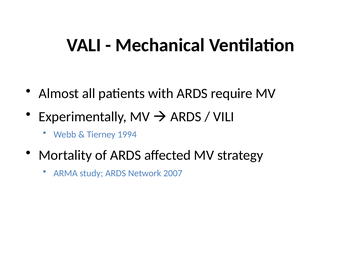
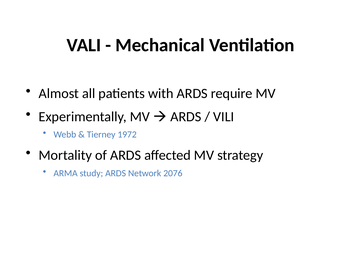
1994: 1994 -> 1972 (127, 135)
2007: 2007 -> 2076 (173, 173)
